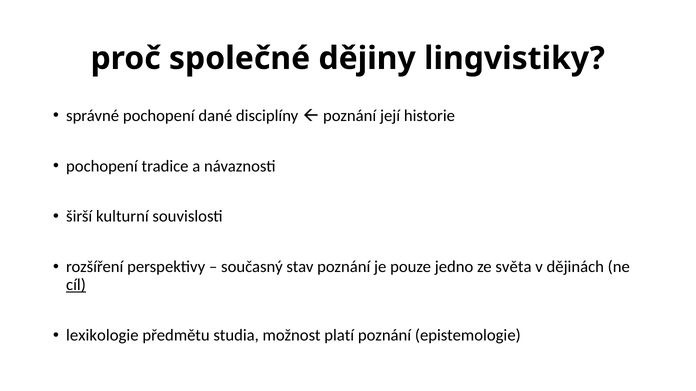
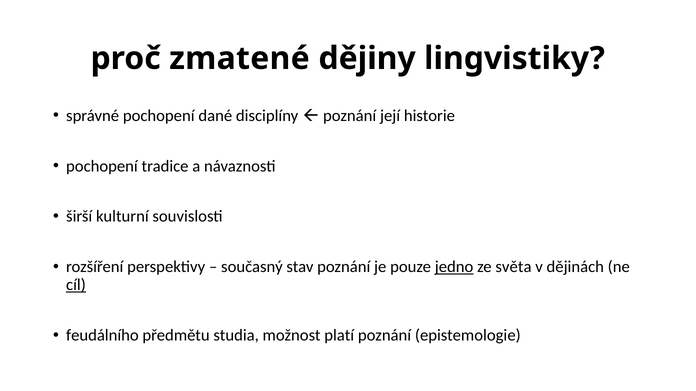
společné: společné -> zmatené (239, 58)
jedno underline: none -> present (454, 267)
lexikologie: lexikologie -> feudálního (102, 336)
